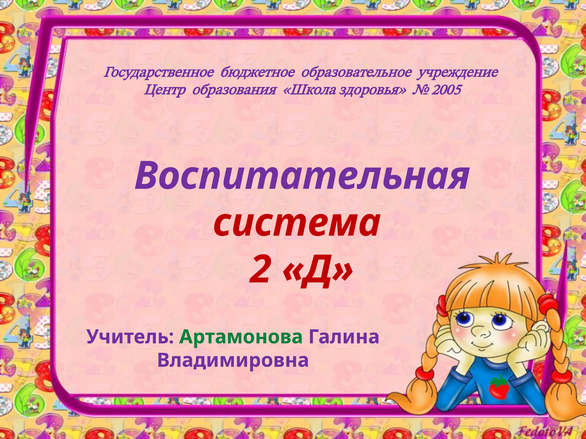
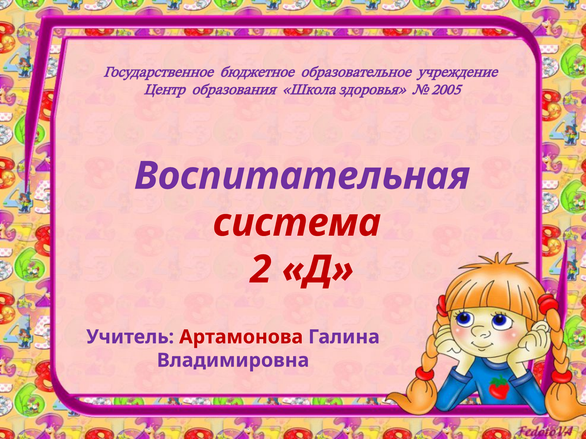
Артамонова colour: green -> red (241, 337)
